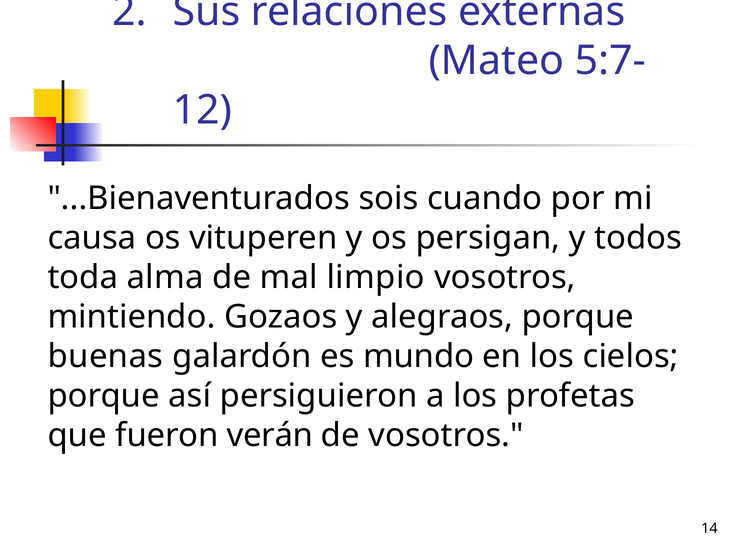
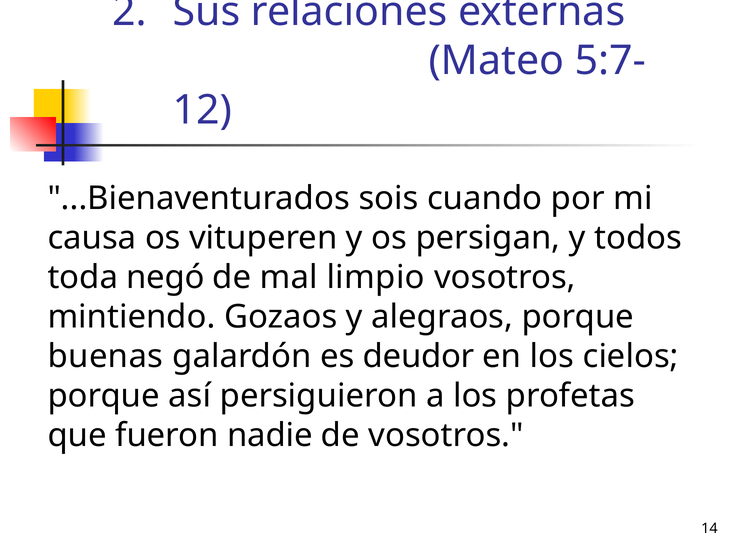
alma: alma -> negó (165, 278)
mundo: mundo -> deudor (419, 357)
verán: verán -> nadie (270, 436)
